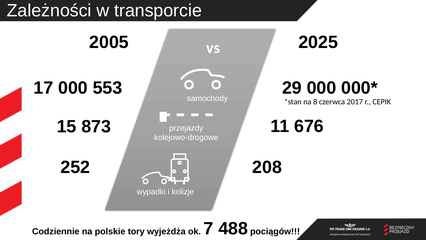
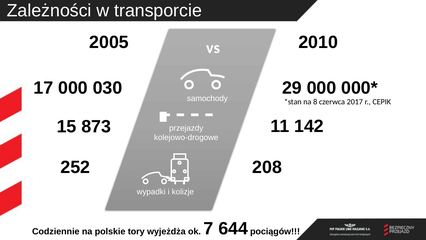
2025: 2025 -> 2010 (318, 42)
553: 553 -> 030 (108, 88)
676: 676 -> 142 (309, 126)
488: 488 -> 644 (233, 228)
